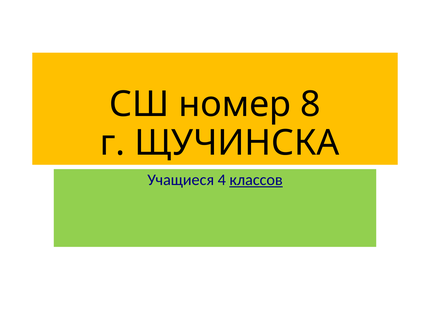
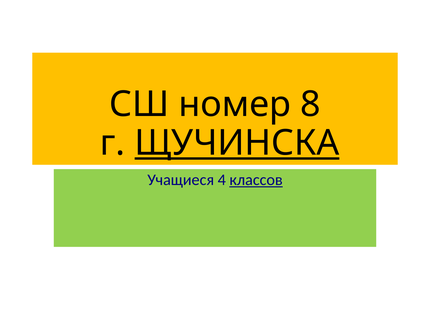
ЩУЧИНСКА underline: none -> present (237, 143)
